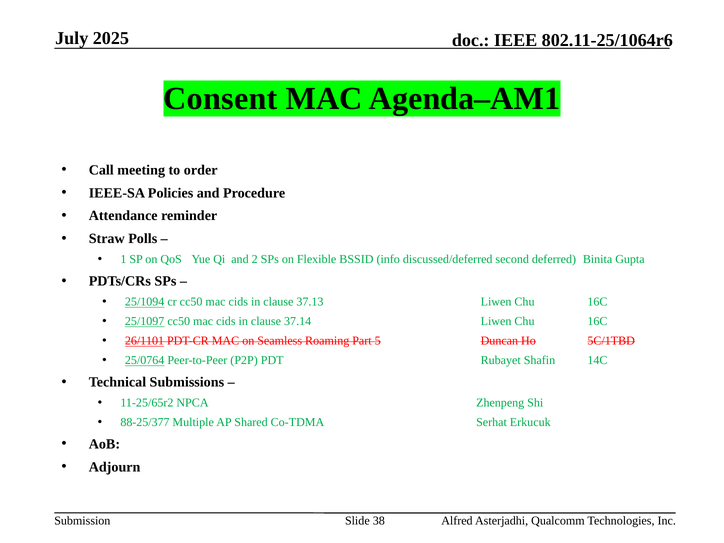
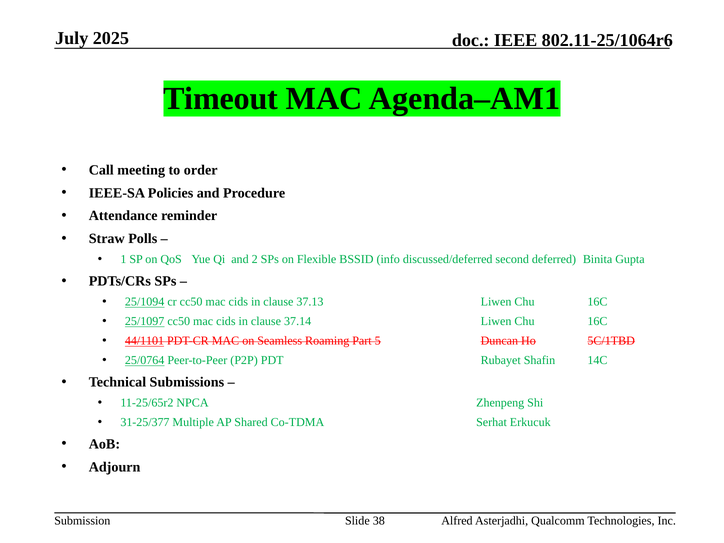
Consent: Consent -> Timeout (221, 99)
26/1101: 26/1101 -> 44/1101 (145, 341)
88-25/377: 88-25/377 -> 31-25/377 (145, 422)
